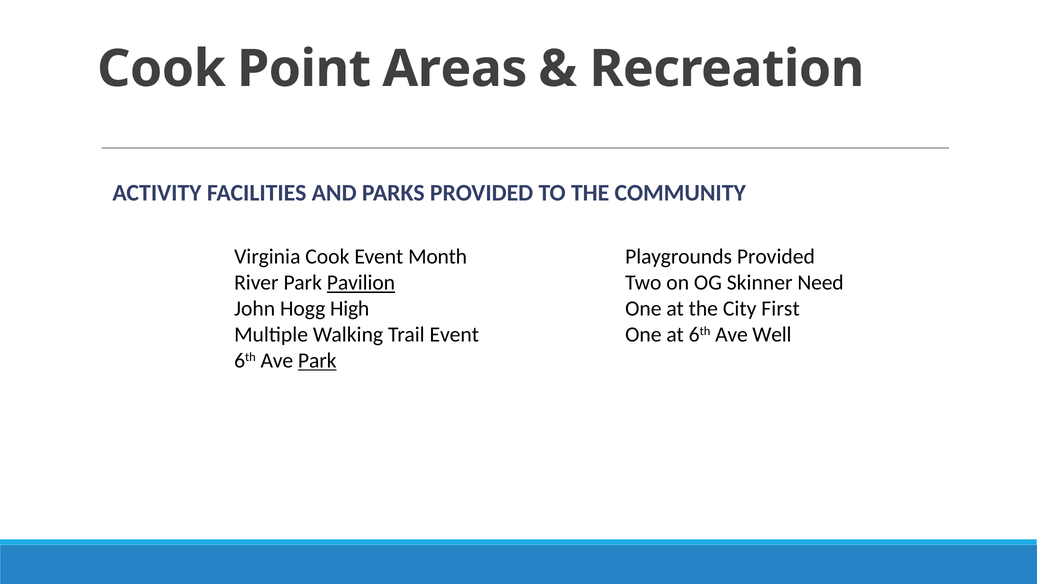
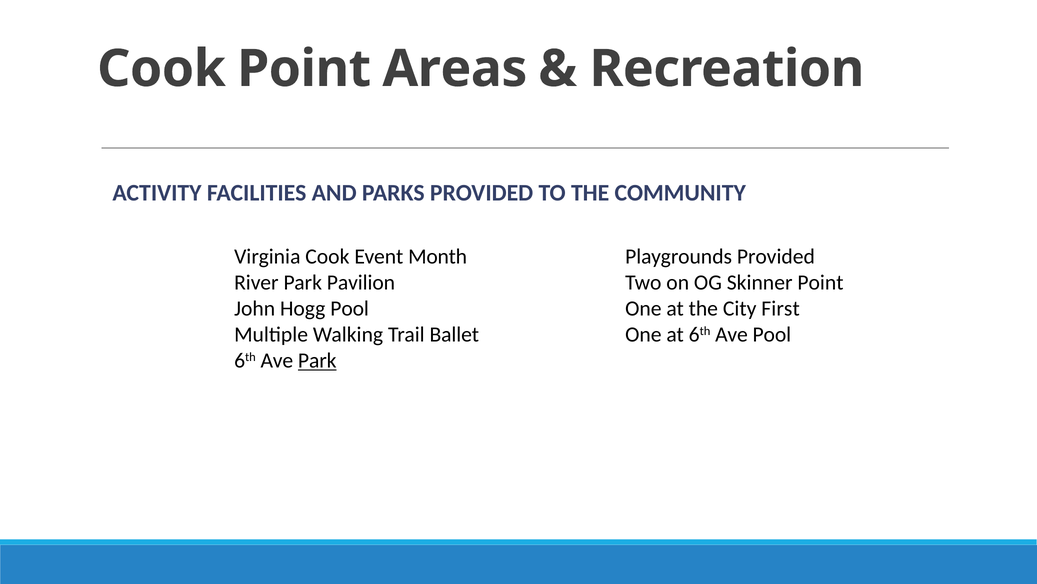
Skinner Need: Need -> Point (820, 282)
Pavilion underline: present -> none (361, 282)
Hogg High: High -> Pool (350, 308)
Ave Well: Well -> Pool (772, 334)
Trail Event: Event -> Ballet (454, 334)
